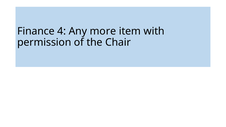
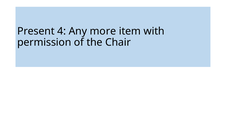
Finance: Finance -> Present (36, 31)
